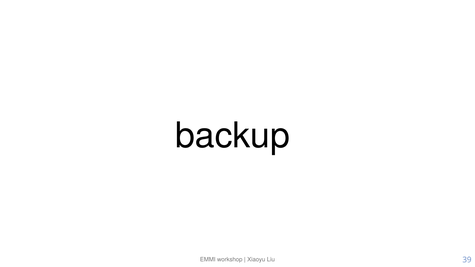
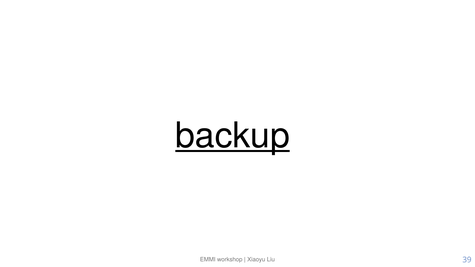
backup underline: none -> present (233, 136)
